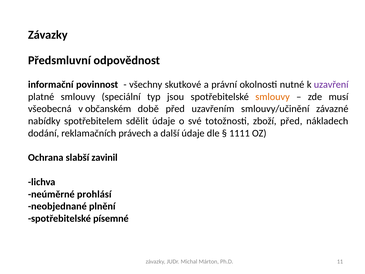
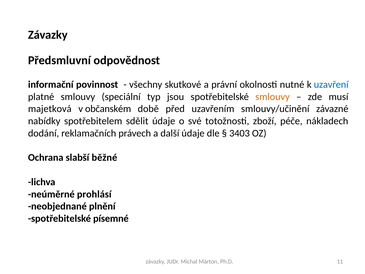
uzavření colour: purple -> blue (331, 84)
všeobecná: všeobecná -> majetková (50, 109)
zboží před: před -> péče (291, 121)
1111: 1111 -> 3403 (239, 133)
zavinil: zavinil -> běžné (104, 157)
